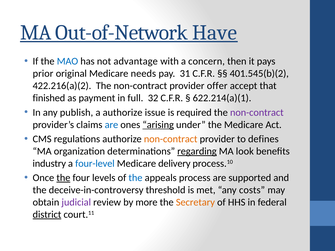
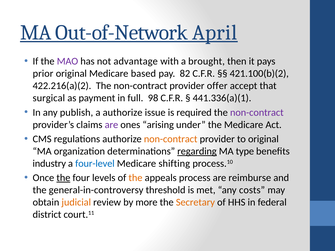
Have: Have -> April (215, 32)
MAO colour: blue -> purple (67, 61)
concern: concern -> brought (207, 61)
needs: needs -> based (143, 74)
31: 31 -> 82 (185, 74)
401.545(b)(2: 401.545(b)(2 -> 421.100(b)(2 (259, 74)
finished: finished -> surgical (49, 98)
32: 32 -> 98 (153, 98)
622.214(a)(1: 622.214(a)(1 -> 441.336(a)(1 (222, 98)
are colour: blue -> purple (111, 125)
arising underline: present -> none (158, 125)
to defines: defines -> original (263, 139)
look: look -> type (245, 151)
delivery: delivery -> shifting (174, 164)
the colour: blue -> orange (135, 178)
supported: supported -> reimburse (250, 178)
deceive-in-controversy: deceive-in-controversy -> general-in-controversy (96, 190)
judicial colour: purple -> orange (76, 202)
district underline: present -> none (47, 215)
